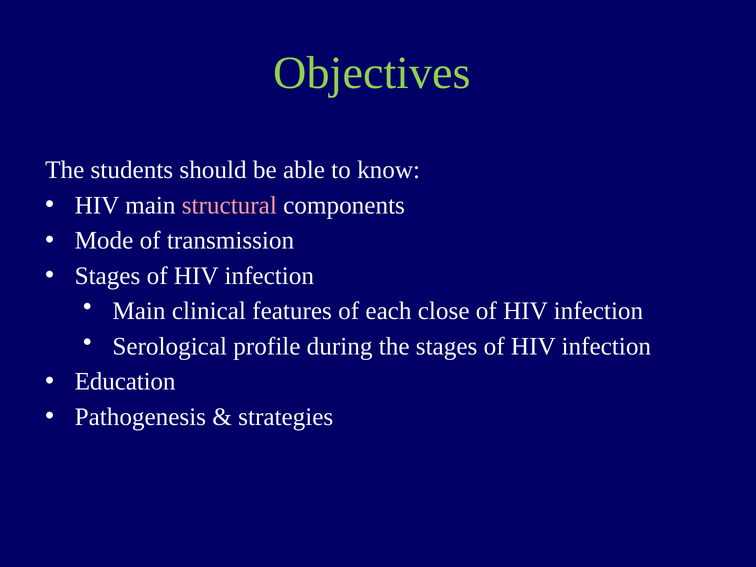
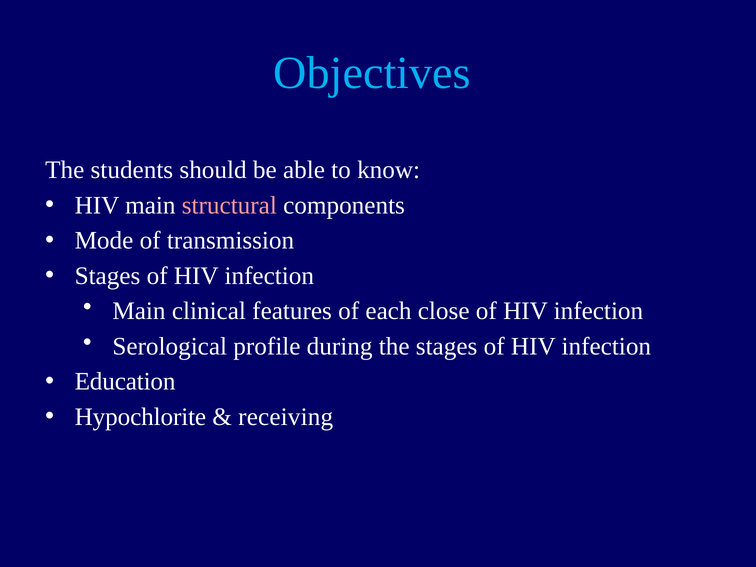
Objectives colour: light green -> light blue (372, 73)
Pathogenesis: Pathogenesis -> Hypochlorite (140, 417)
strategies: strategies -> receiving (286, 417)
